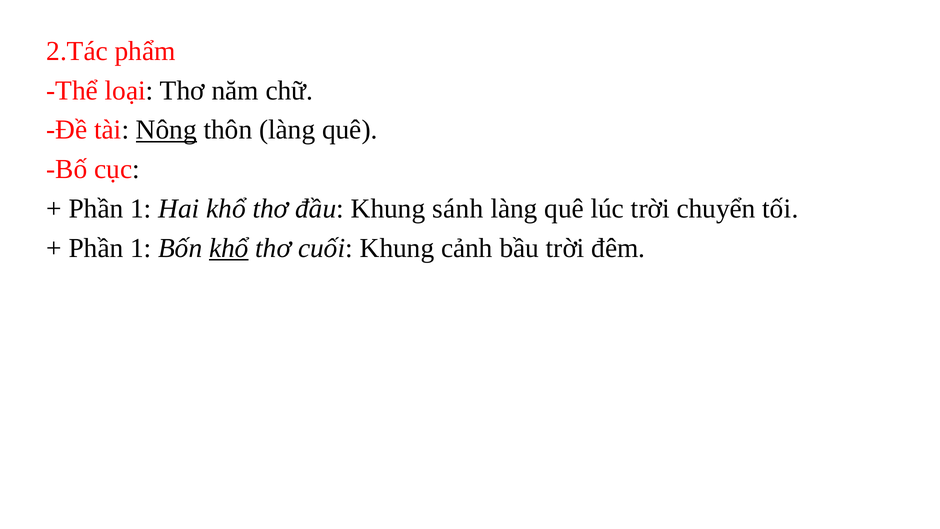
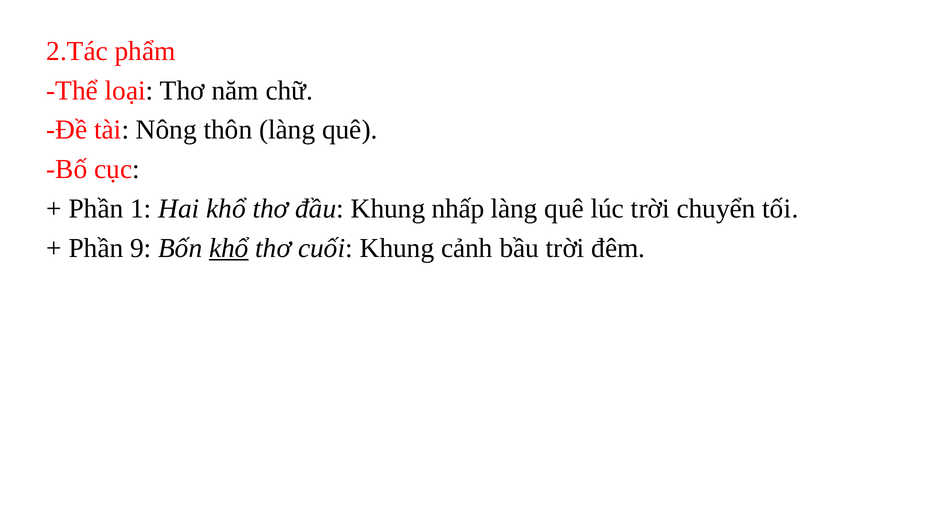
Nông underline: present -> none (166, 130)
sánh: sánh -> nhấp (458, 209)
1: 1 -> 9 (141, 248)
